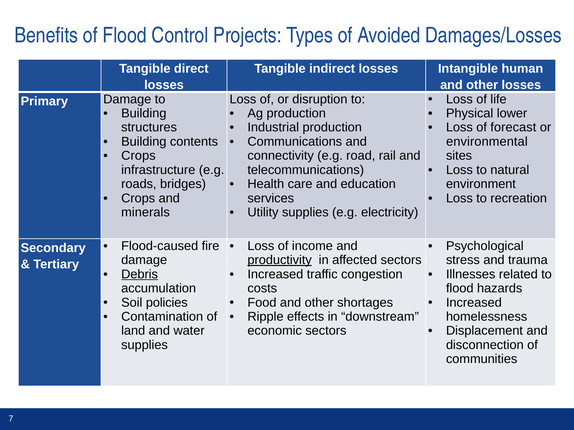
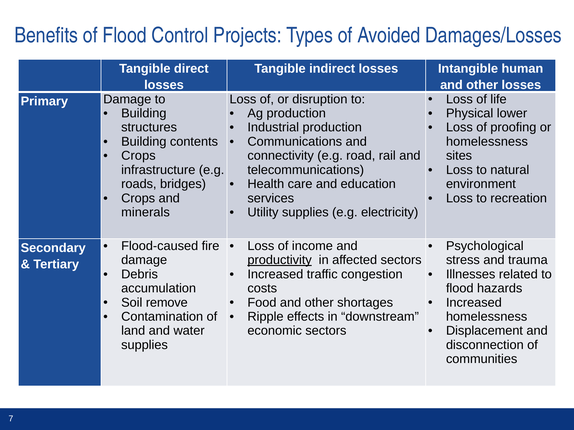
forecast: forecast -> proofing (513, 128)
environmental: environmental -> homelessness (487, 142)
Debris underline: present -> none (140, 275)
policies: policies -> remove (167, 303)
